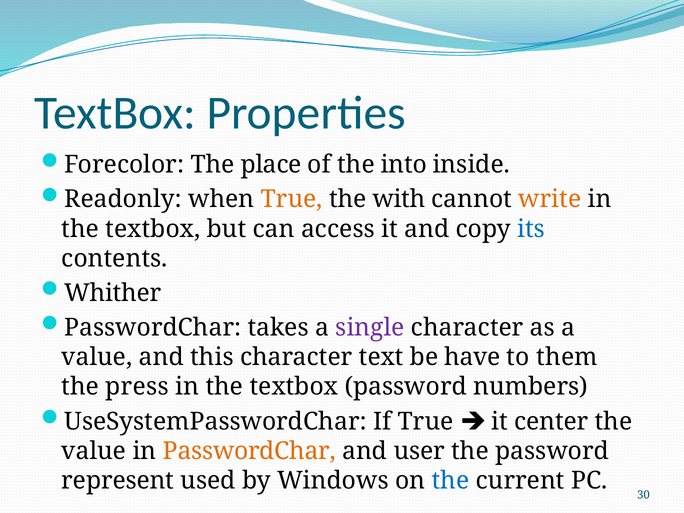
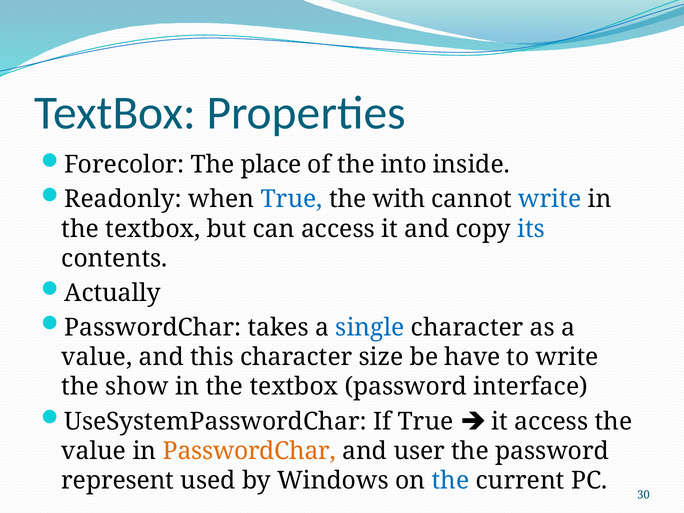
True colour: orange -> blue (292, 199)
write colour: orange -> blue (550, 199)
Whither: Whither -> Actually (113, 293)
single colour: purple -> blue (370, 328)
text: text -> size (381, 357)
to them: them -> write (567, 357)
press: press -> show (137, 387)
numbers: numbers -> interface (531, 387)
it center: center -> access (551, 421)
